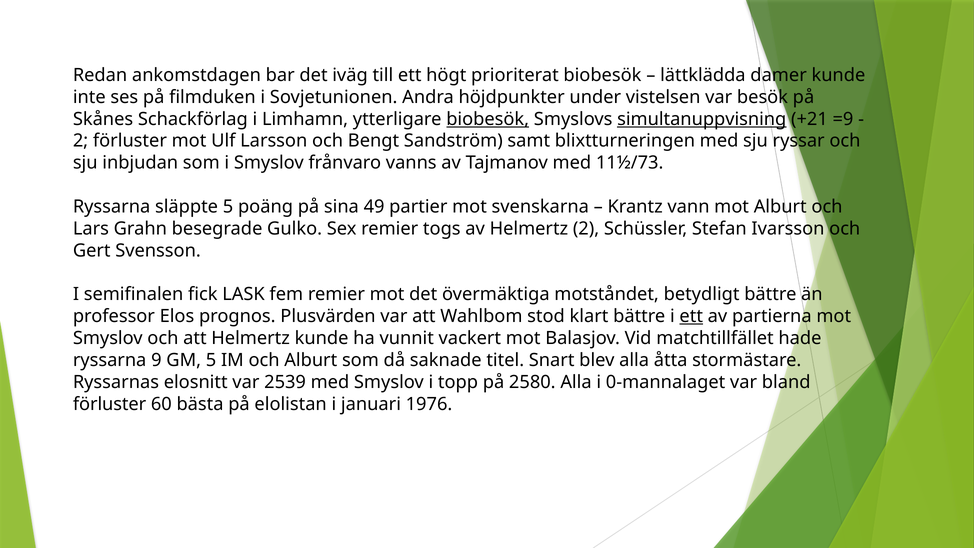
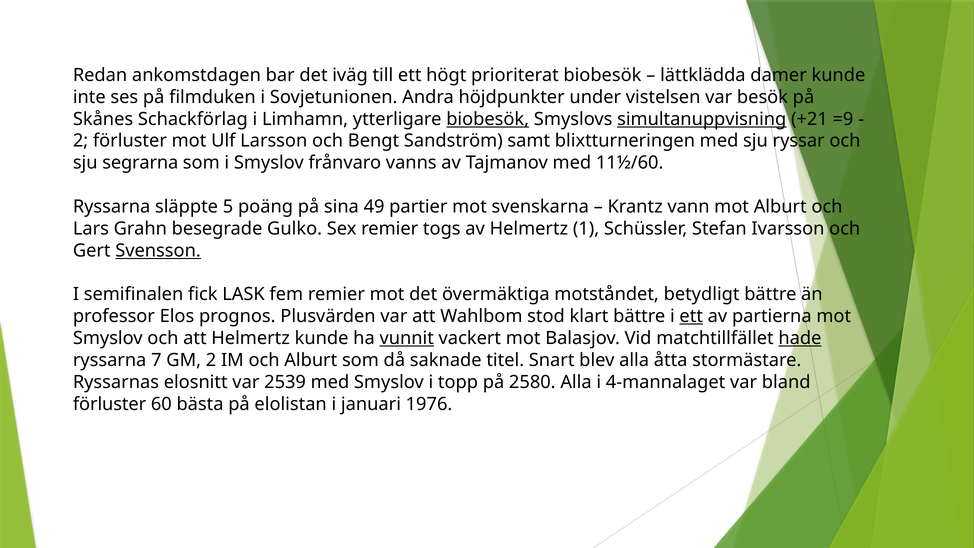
inbjudan: inbjudan -> segrarna (140, 163)
11½/73: 11½/73 -> 11½/60 (630, 163)
Helmertz 2: 2 -> 1 (586, 229)
Svensson underline: none -> present (158, 251)
vunnit underline: none -> present (407, 338)
hade underline: none -> present (800, 338)
9: 9 -> 7 (156, 360)
GM 5: 5 -> 2 (211, 360)
0-mannalaget: 0-mannalaget -> 4-mannalaget (666, 382)
